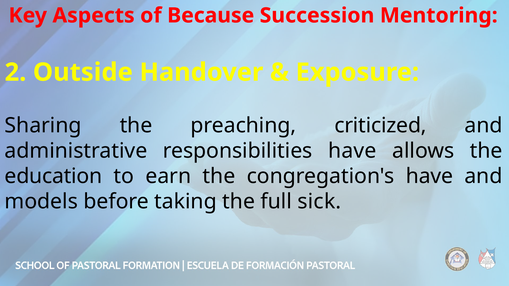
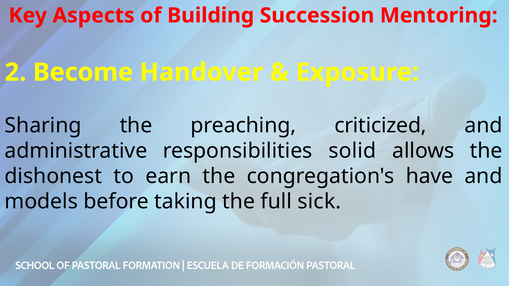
Because: Because -> Building (211, 16)
Outside: Outside -> Become (83, 72)
responsibilities have: have -> solid (352, 151)
education: education -> dishonest (53, 176)
